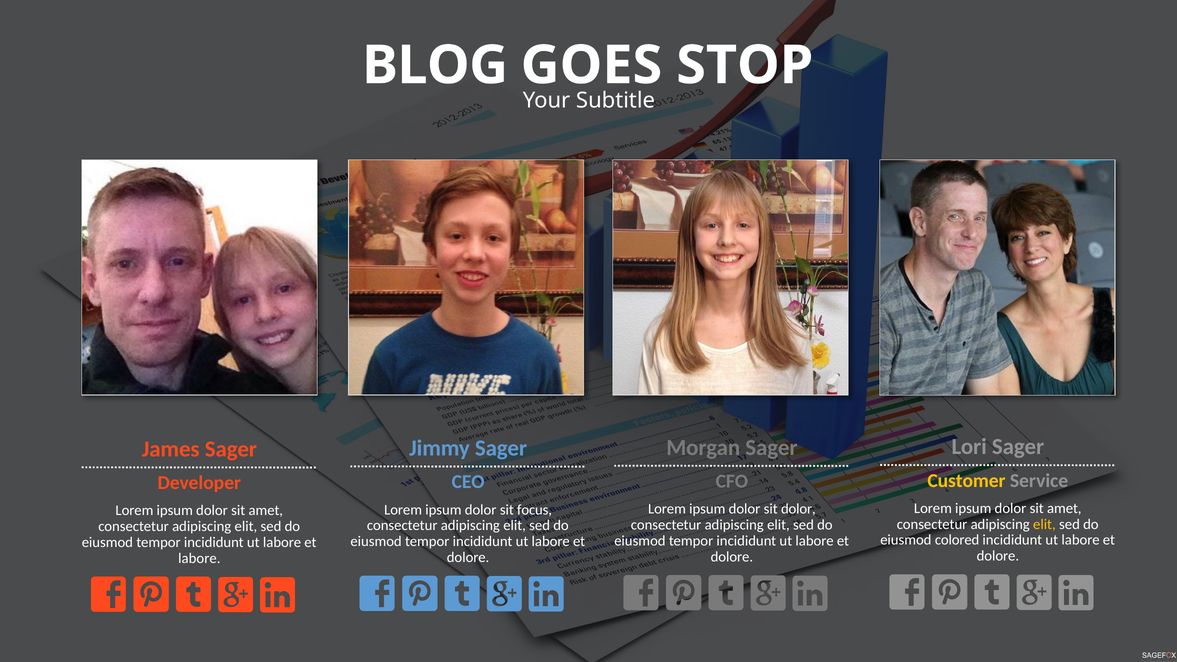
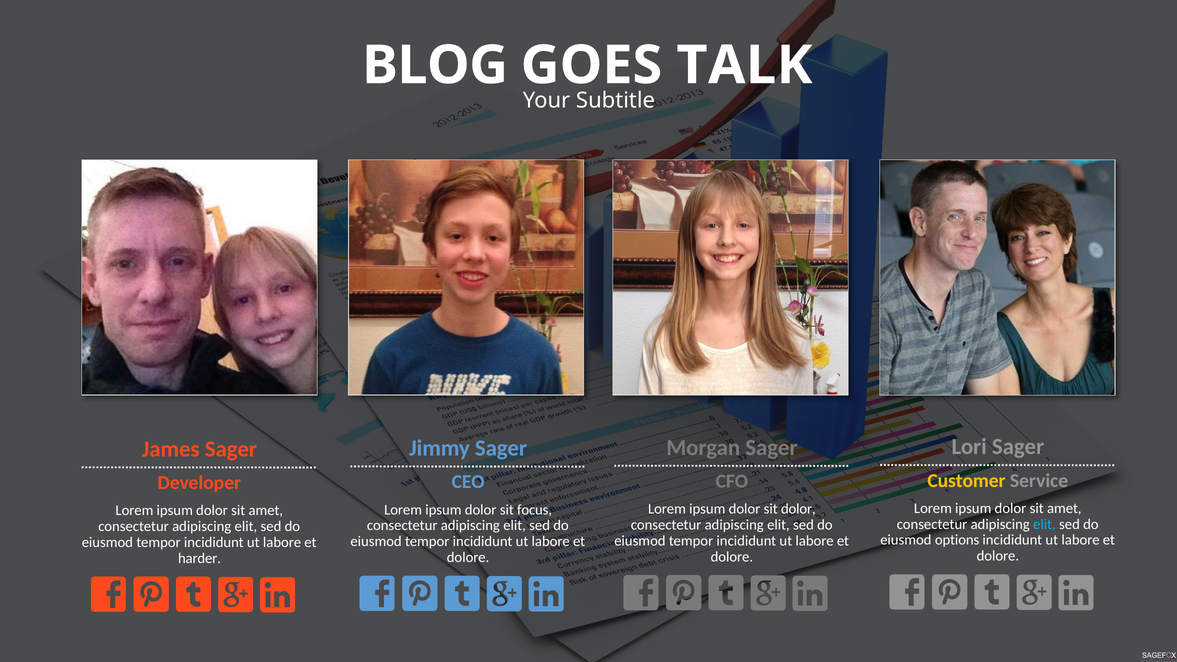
STOP: STOP -> TALK (744, 65)
elit colour: yellow -> light blue (1044, 524)
colored: colored -> options (957, 540)
labore: labore -> harder (199, 558)
